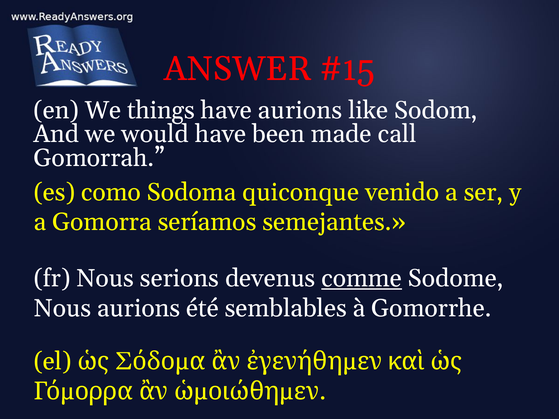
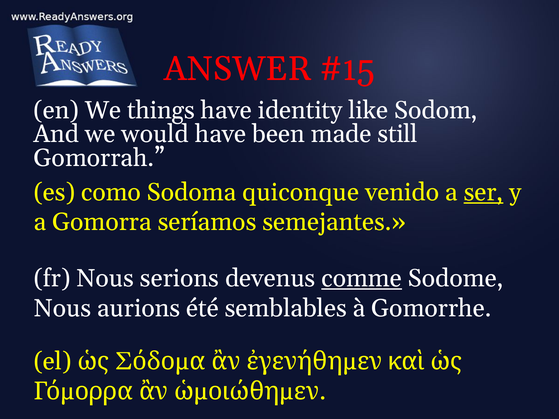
have aurions: aurions -> identity (300, 110)
call: call -> still (398, 134)
ser underline: none -> present (484, 192)
